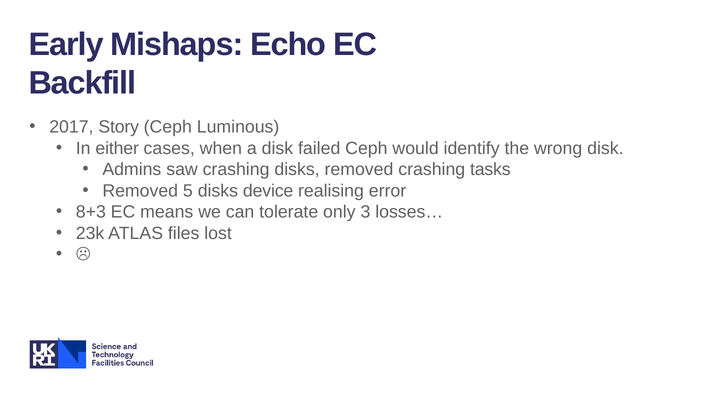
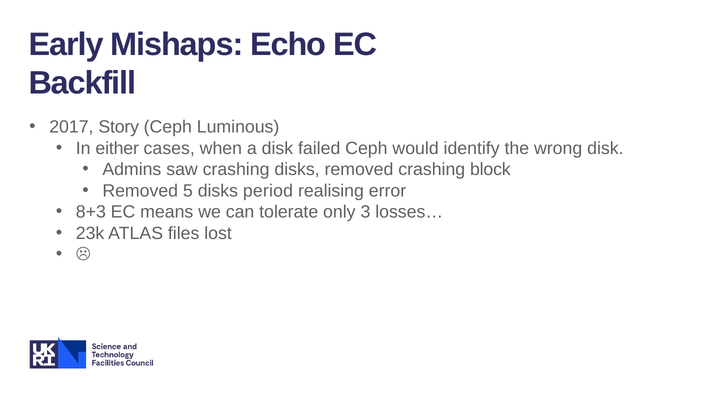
tasks: tasks -> block (490, 170)
device: device -> period (268, 191)
